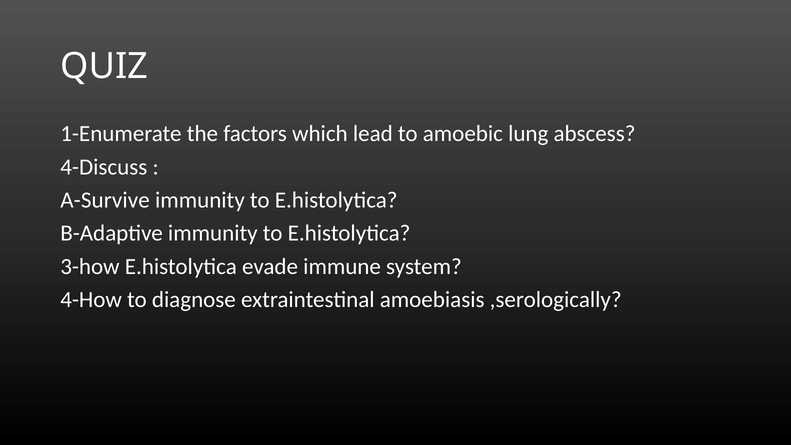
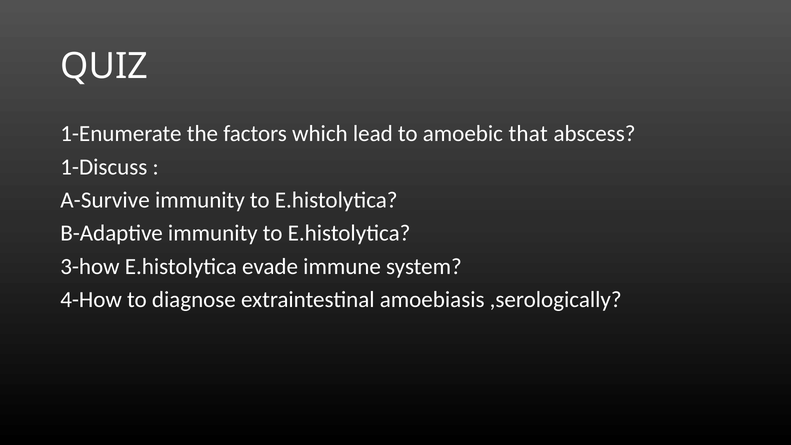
lung: lung -> that (528, 134)
4-Discuss: 4-Discuss -> 1-Discuss (104, 167)
